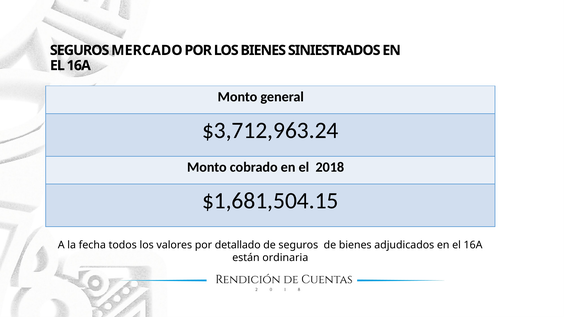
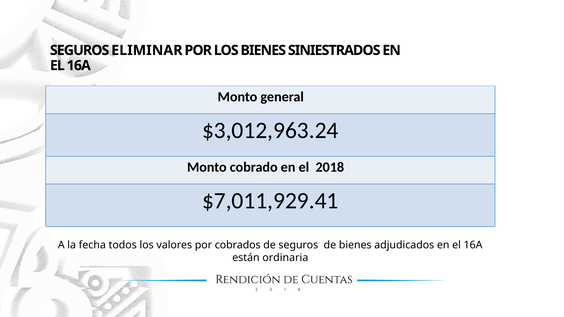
MERCADO: MERCADO -> ELIMINAR (147, 50)
$3,712,963.24: $3,712,963.24 -> $3,012,963.24 (270, 130)
$1,681,504.15: $1,681,504.15 -> $7,011,929.41 (270, 201)
detallado: detallado -> cobrados (238, 245)
